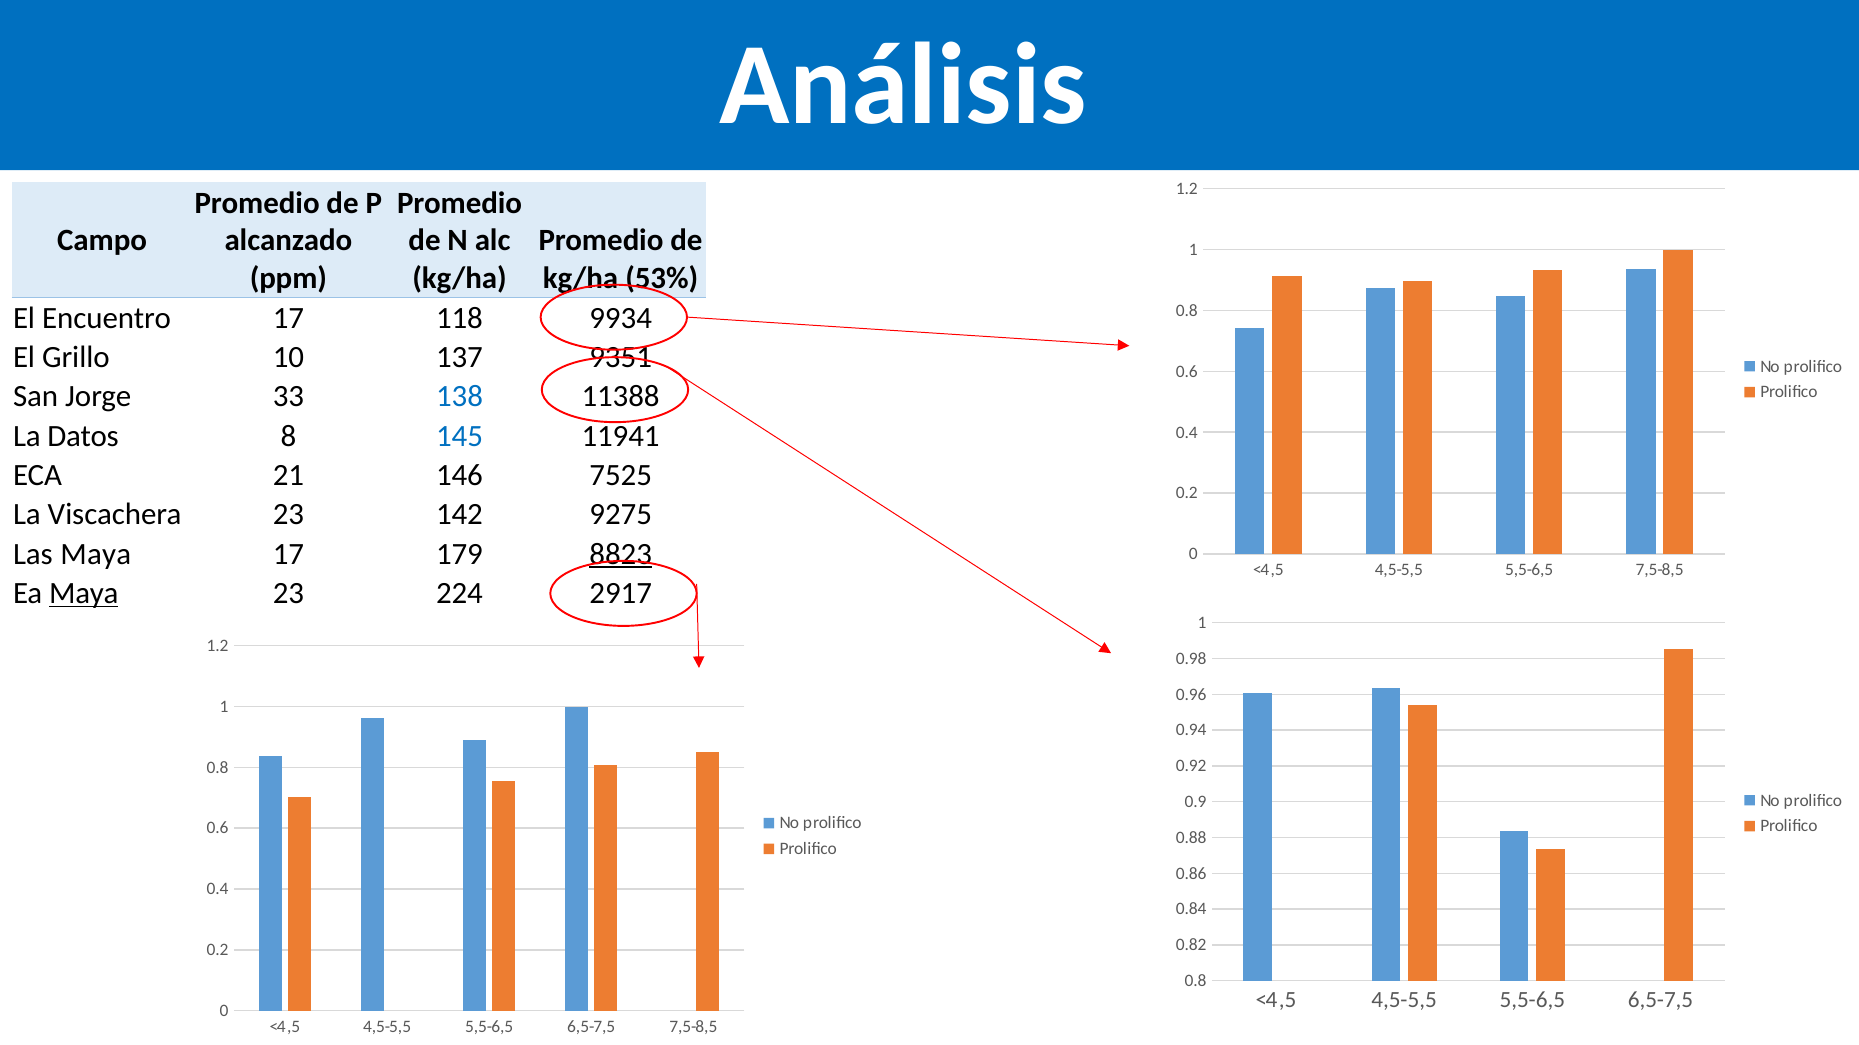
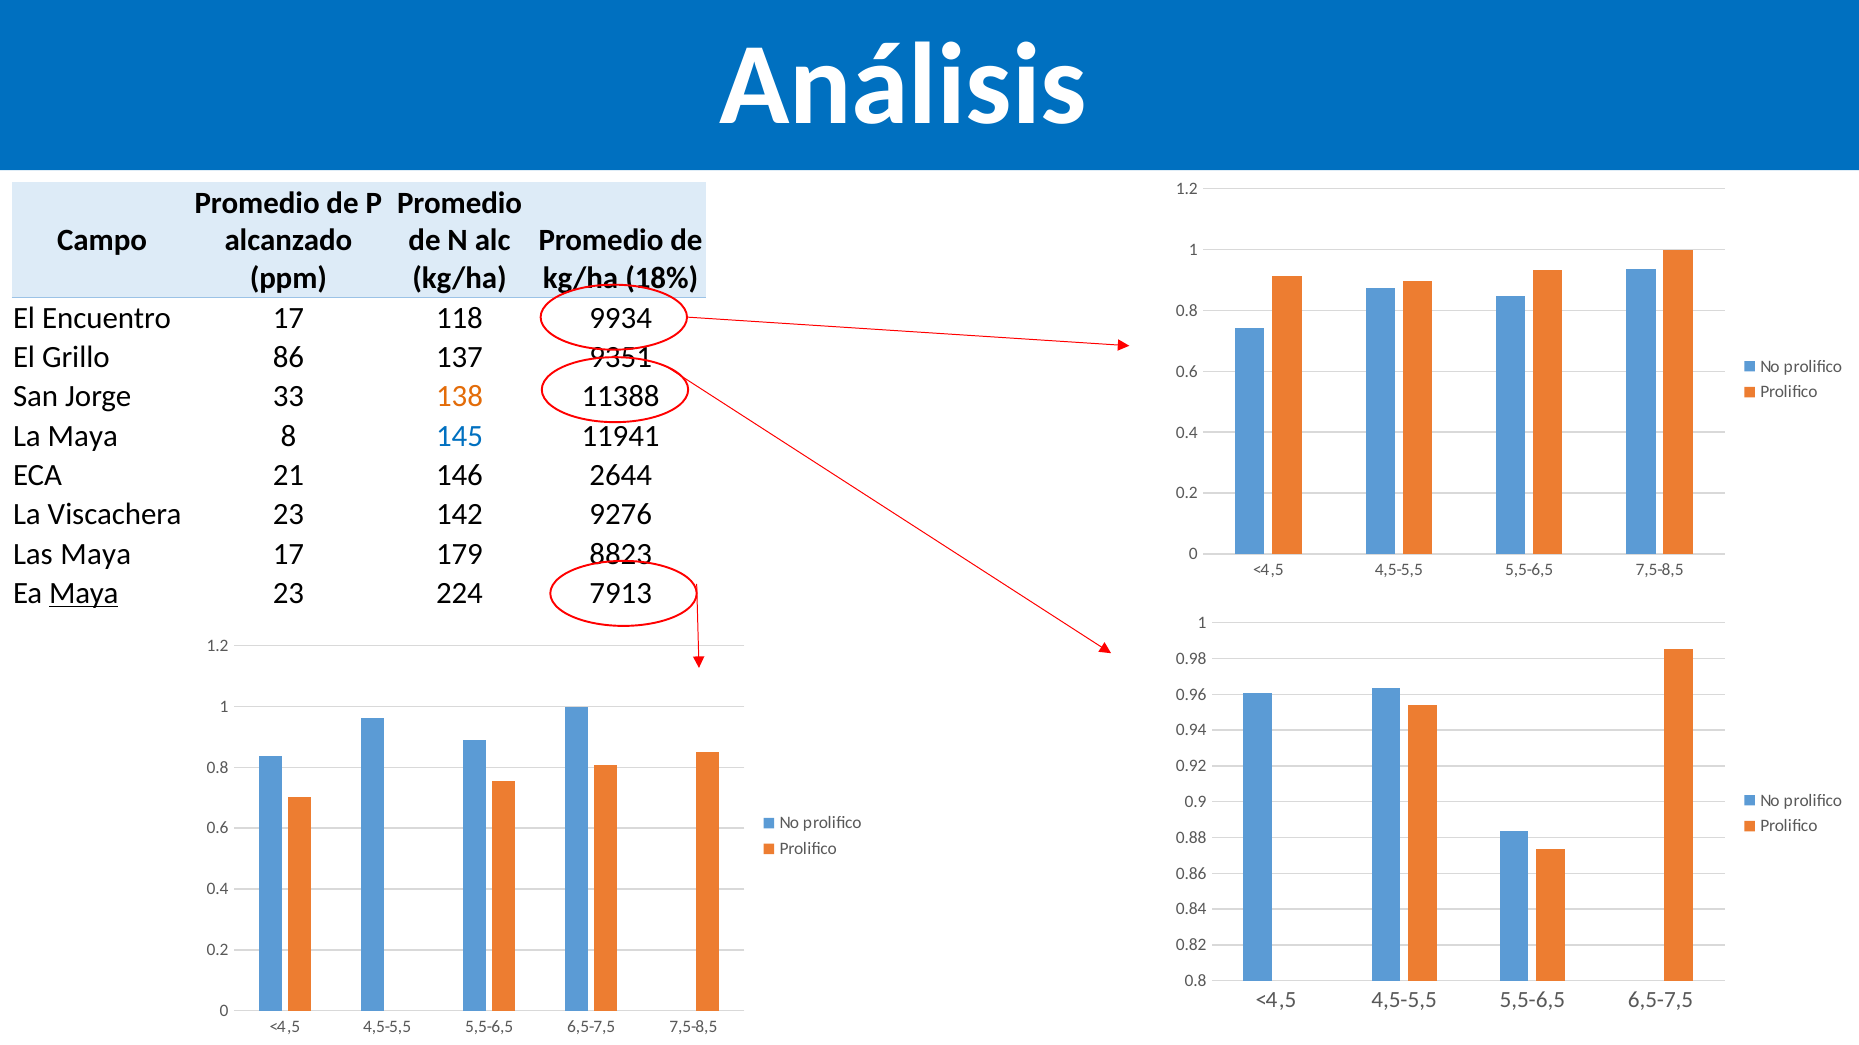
53%: 53% -> 18% (662, 279)
10: 10 -> 86 (289, 358)
138 colour: blue -> orange (460, 397)
La Datos: Datos -> Maya (83, 436)
7525: 7525 -> 2644 (621, 476)
9275: 9275 -> 9276 (621, 515)
8823 underline: present -> none (621, 554)
2917: 2917 -> 7913 (621, 594)
